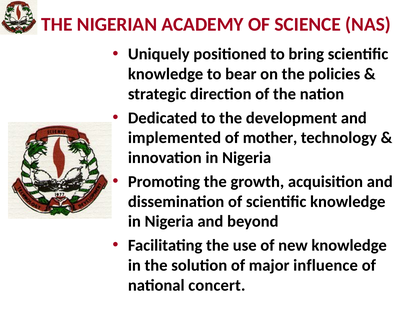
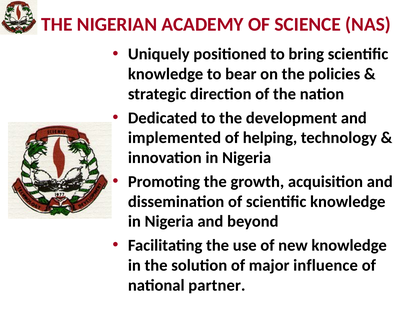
mother: mother -> helping (270, 137)
concert: concert -> partner (217, 285)
